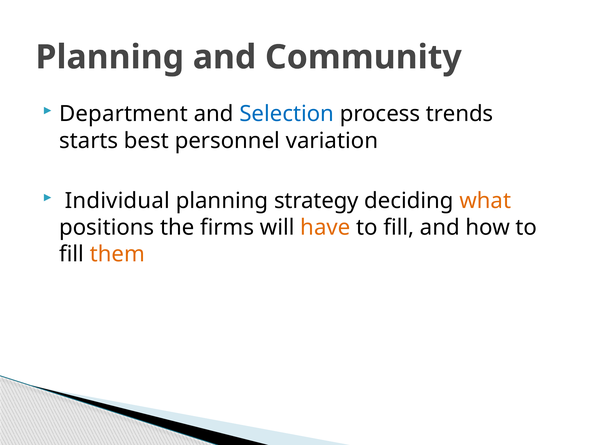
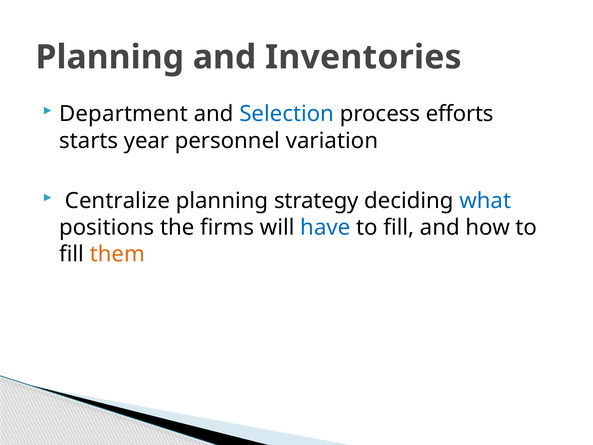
Community: Community -> Inventories (363, 57)
trends: trends -> efforts (460, 114)
best: best -> year (147, 141)
Individual: Individual -> Centralize (117, 201)
what colour: orange -> blue (485, 201)
have colour: orange -> blue (325, 227)
